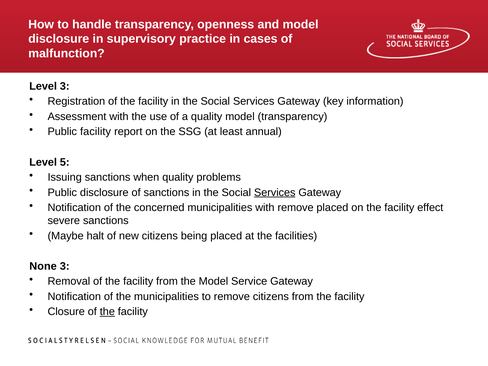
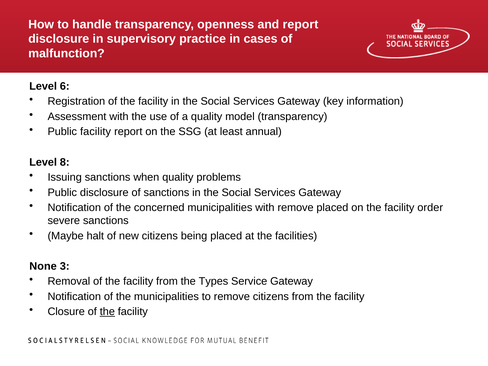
and model: model -> report (301, 24)
Level 3: 3 -> 6 (65, 86)
5: 5 -> 8 (65, 162)
Services underline: present -> none (275, 192)
effect: effect -> order (430, 208)
the Model: Model -> Types (213, 281)
